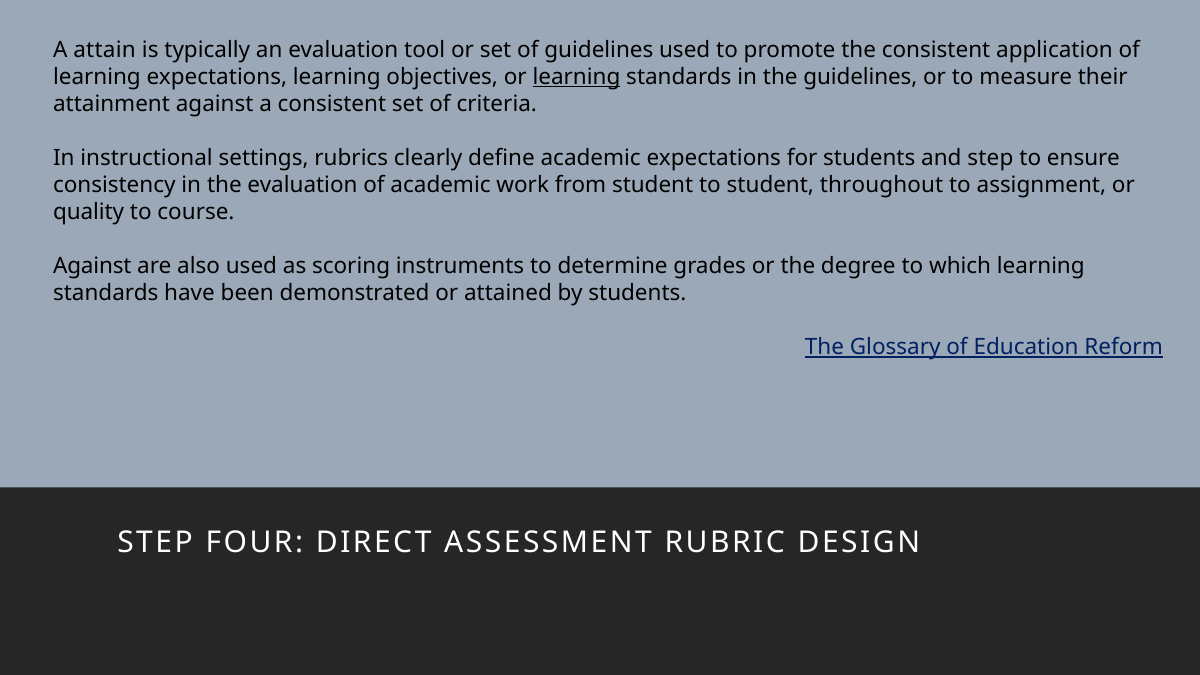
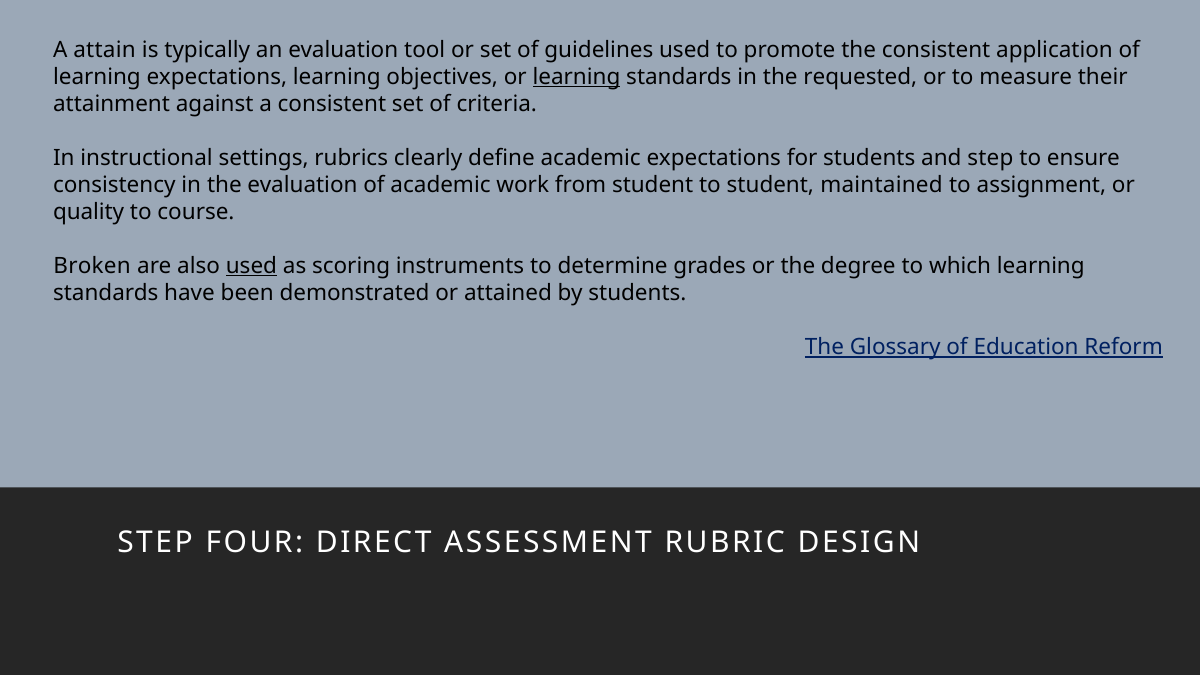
the guidelines: guidelines -> requested (860, 77)
throughout: throughout -> maintained (881, 185)
Against: Against -> Broken (92, 266)
used underline: none -> present (251, 266)
